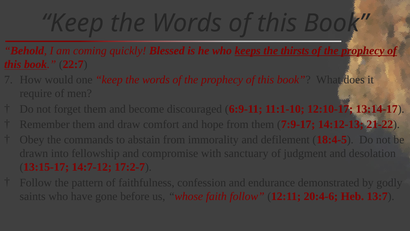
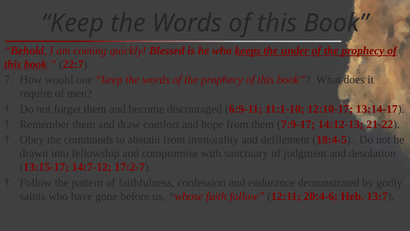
thirsts: thirsts -> under (295, 51)
